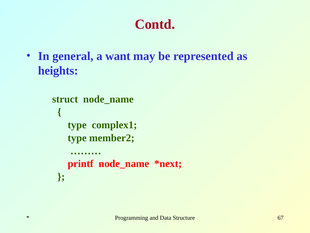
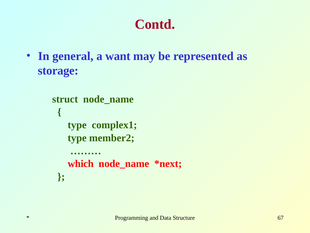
heights: heights -> storage (58, 71)
printf: printf -> which (81, 163)
